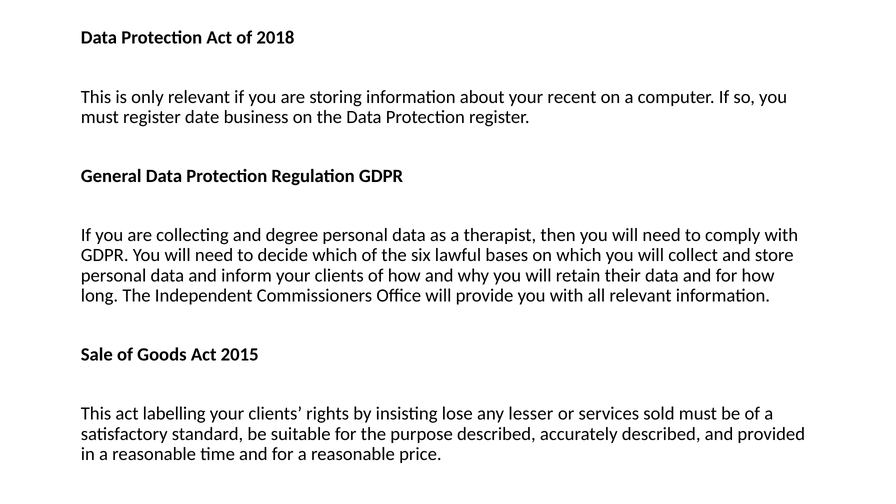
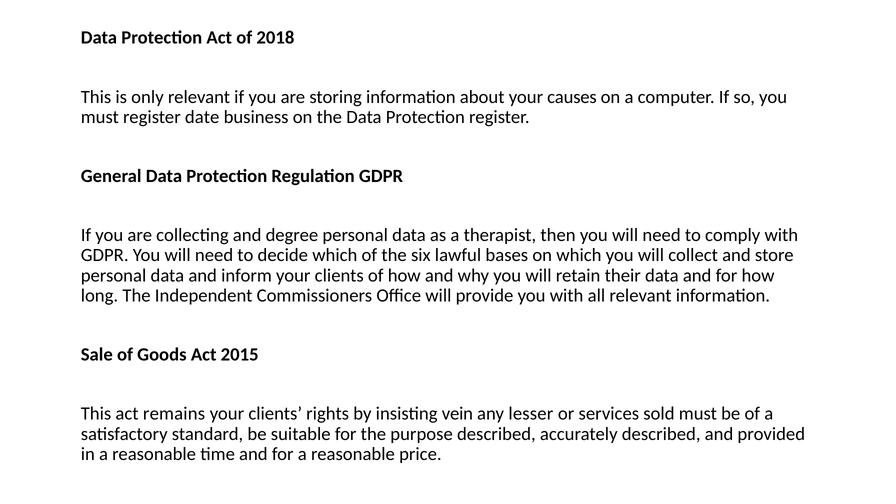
recent: recent -> causes (572, 97)
labelling: labelling -> remains (174, 414)
lose: lose -> vein (457, 414)
